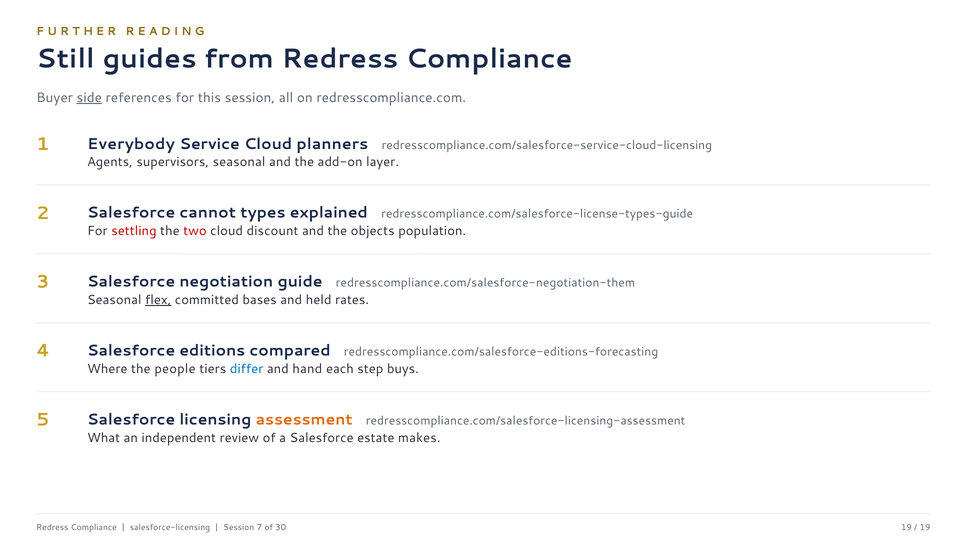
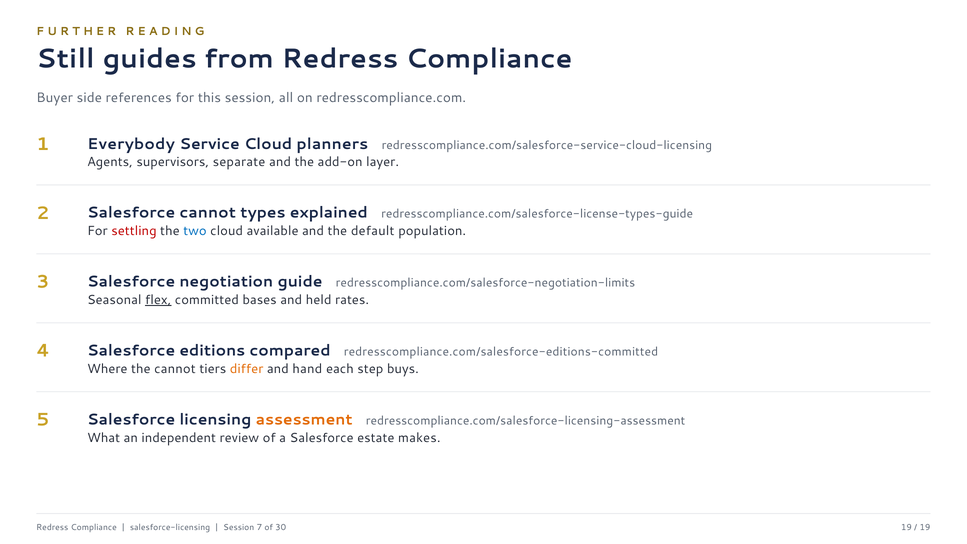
side underline: present -> none (89, 98)
supervisors seasonal: seasonal -> separate (239, 162)
two colour: red -> blue (195, 231)
discount: discount -> available (273, 231)
objects: objects -> default (373, 231)
redresscompliance.com/salesforce-negotiation-them: redresscompliance.com/salesforce-negotiation-them -> redresscompliance.com/salesforce-negotiation-limits (485, 283)
redresscompliance.com/salesforce-editions-forecasting: redresscompliance.com/salesforce-editions-forecasting -> redresscompliance.com/salesforce-editions-committed (501, 352)
the people: people -> cannot (175, 369)
differ colour: blue -> orange (247, 369)
